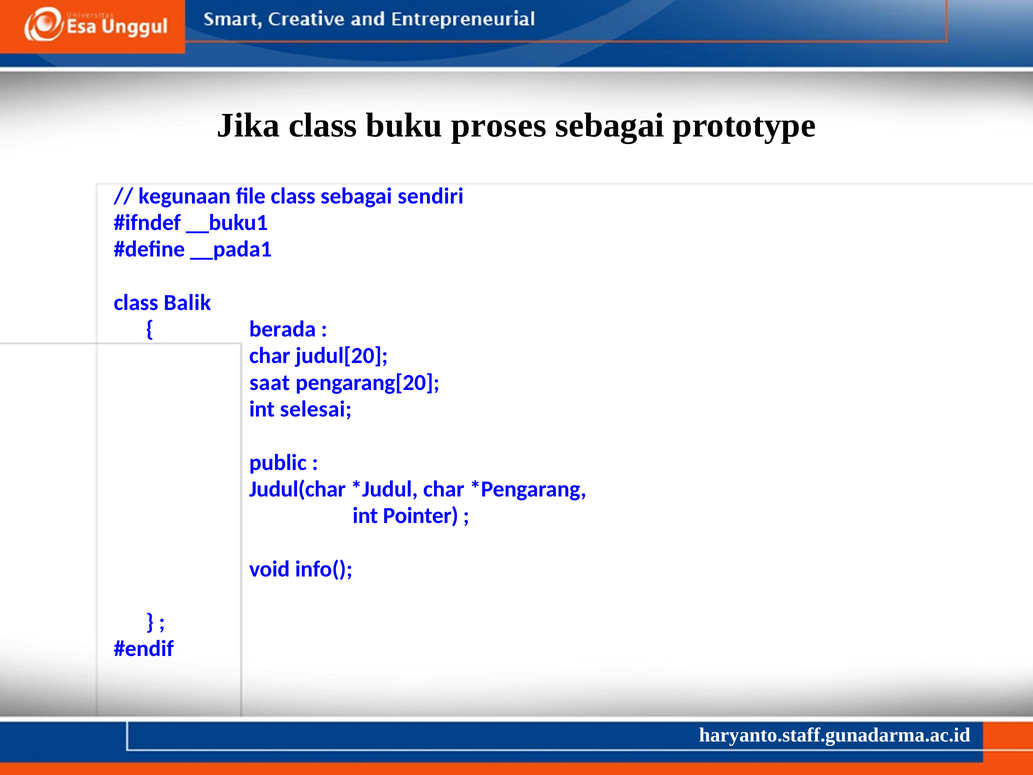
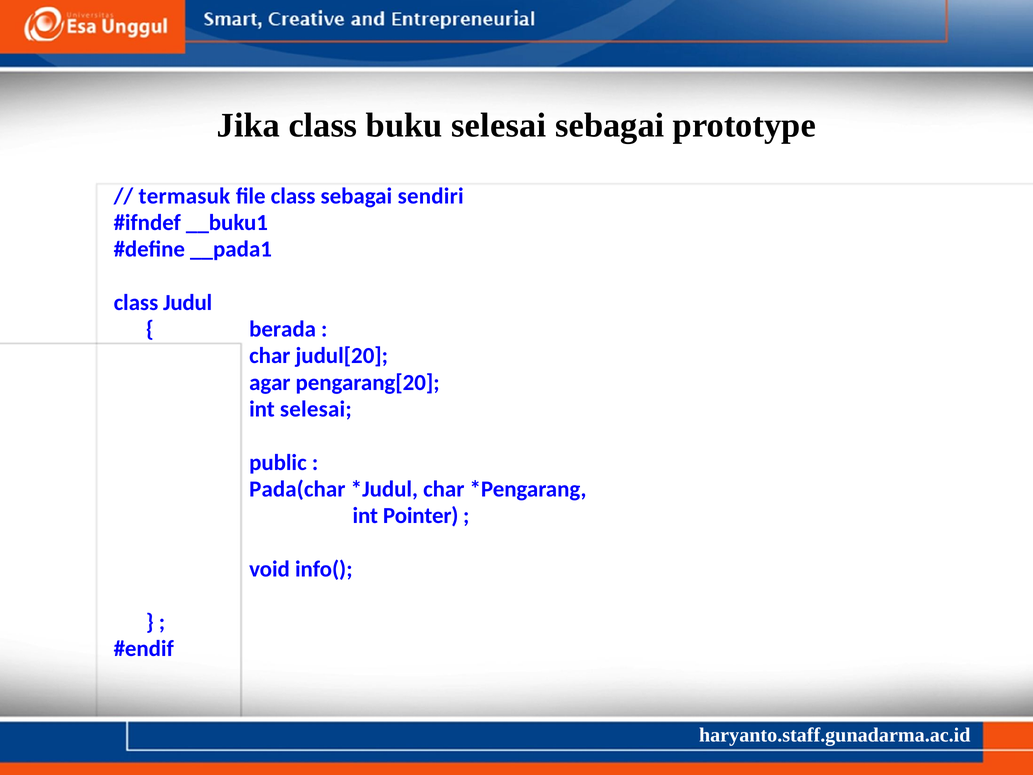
buku proses: proses -> selesai (499, 126)
kegunaan: kegunaan -> termasuk (184, 196)
Balik: Balik -> Judul (188, 302)
saat: saat -> agar (270, 382)
Judul(char: Judul(char -> Pada(char (297, 489)
